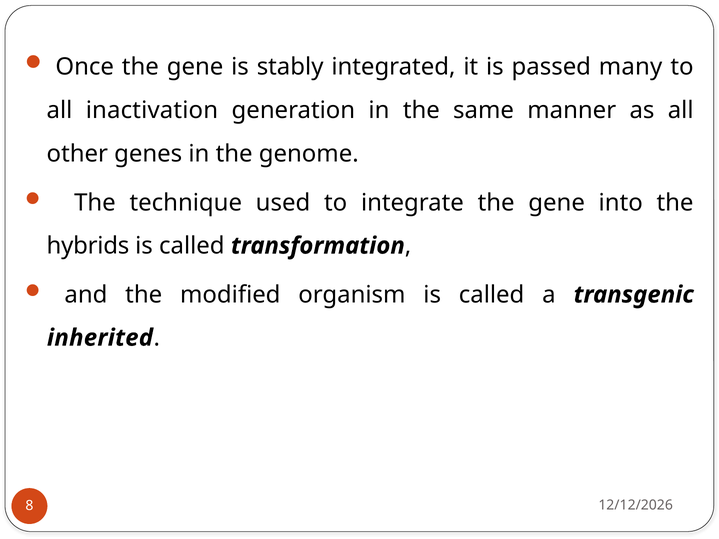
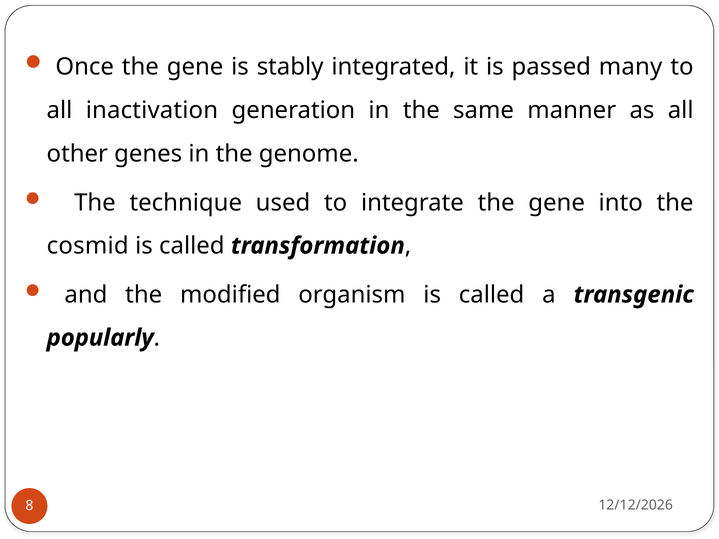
hybrids: hybrids -> cosmid (88, 246)
inherited: inherited -> popularly (100, 338)
